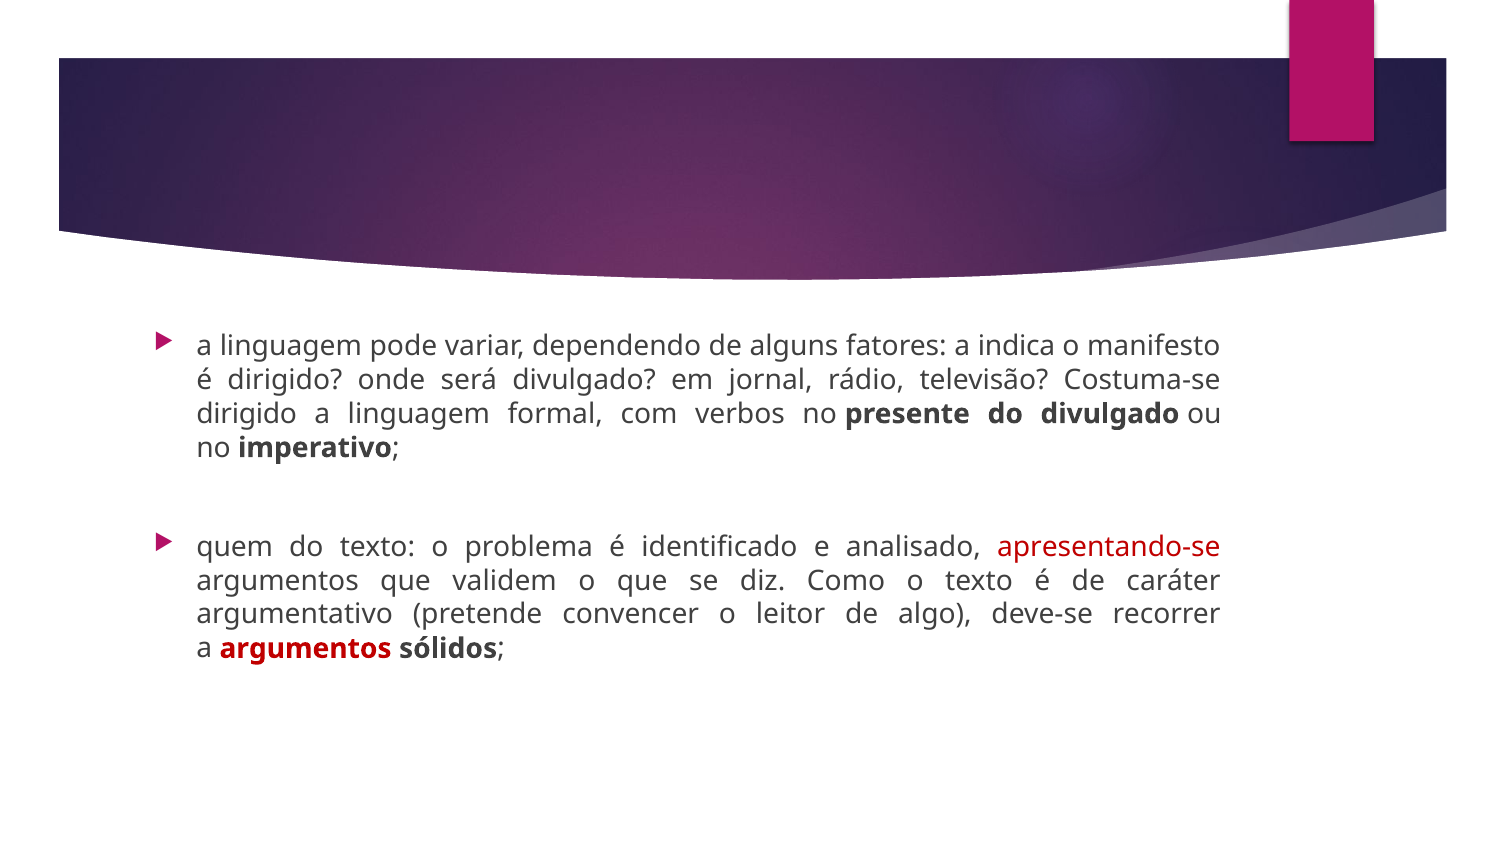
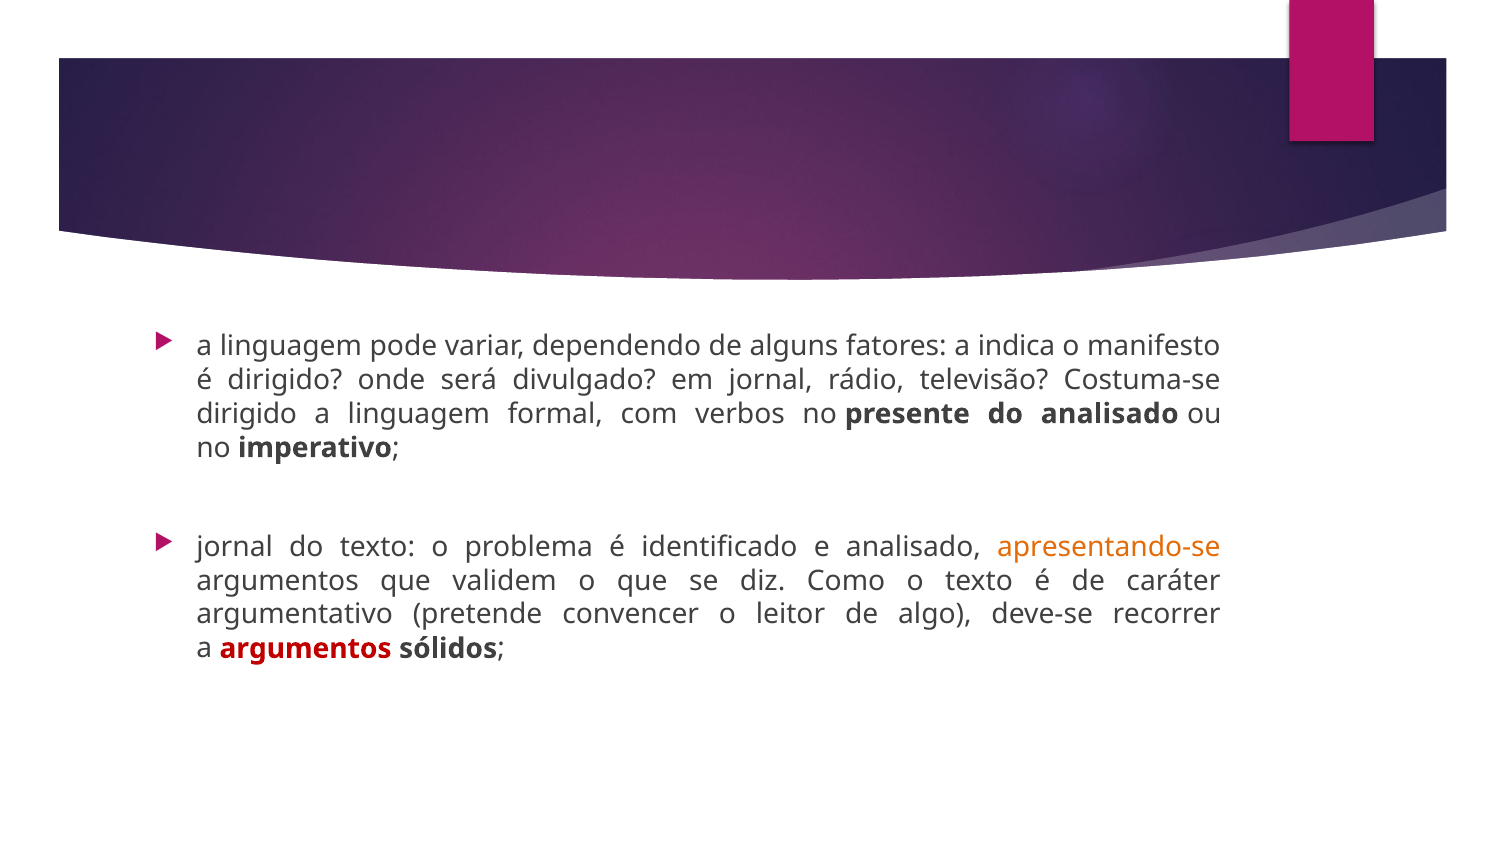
do divulgado: divulgado -> analisado (1110, 414)
quem: quem -> jornal (235, 547)
apresentando-se colour: red -> orange (1109, 547)
